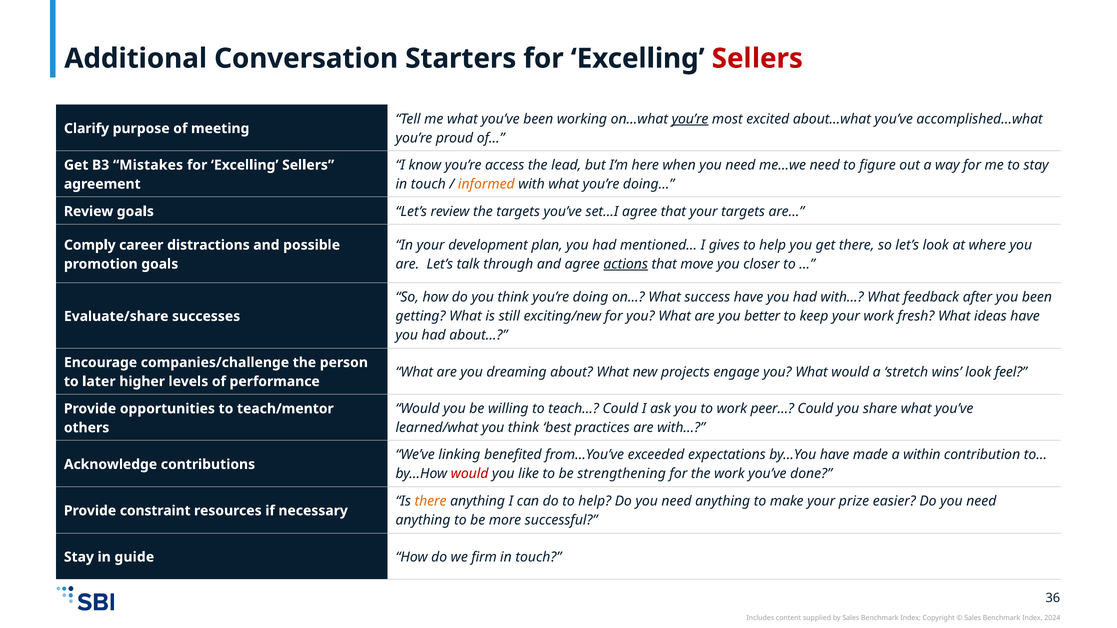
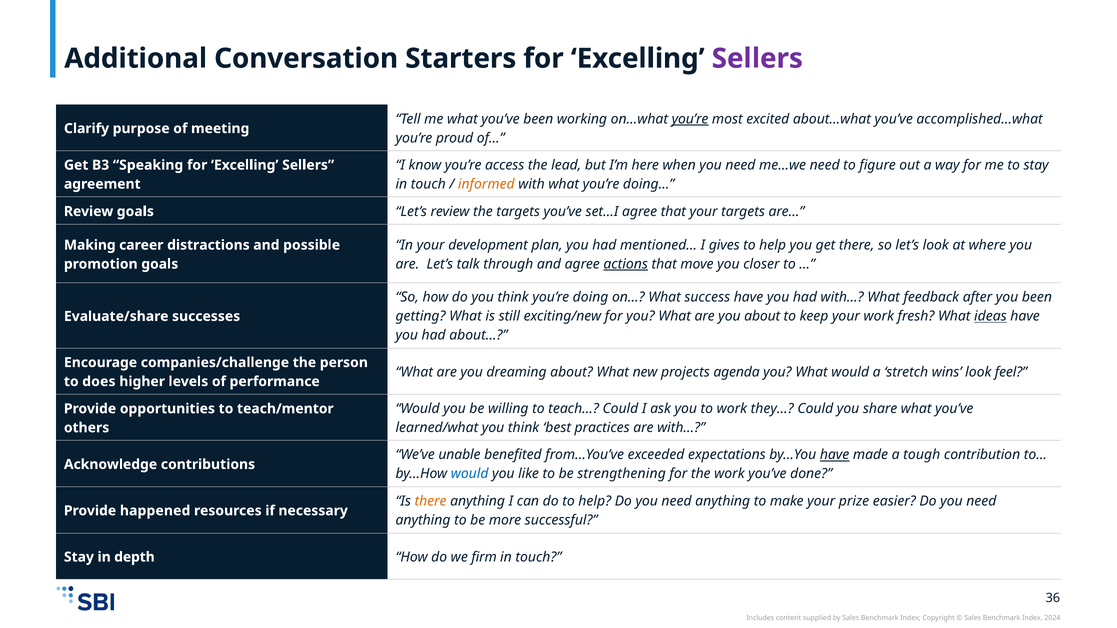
Sellers colour: red -> purple (757, 59)
Mistakes: Mistakes -> Speaking (148, 165)
Comply: Comply -> Making (90, 245)
you better: better -> about (762, 316)
ideas underline: none -> present (990, 316)
engage: engage -> agenda (737, 372)
later: later -> does (99, 382)
peer…: peer… -> they… (772, 409)
linking: linking -> unable (459, 455)
have underline: none -> present (835, 455)
within: within -> tough (922, 455)
would colour: red -> blue (470, 474)
constraint: constraint -> happened (155, 511)
guide: guide -> depth (134, 557)
